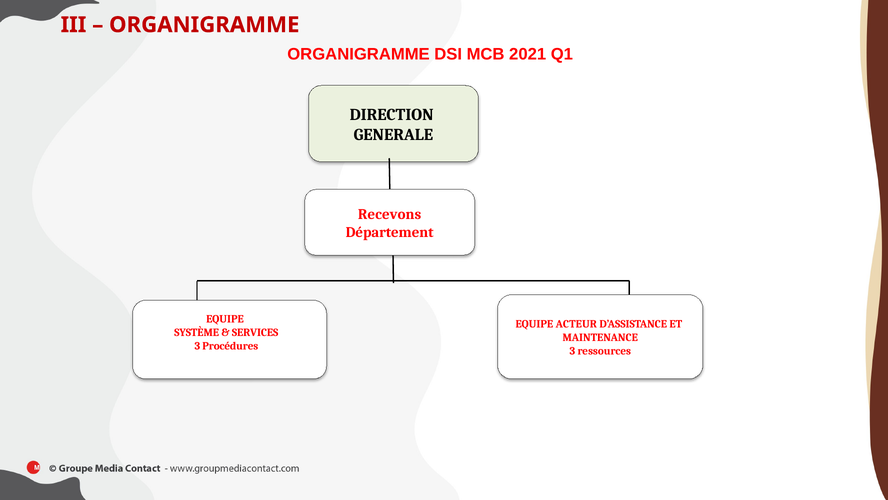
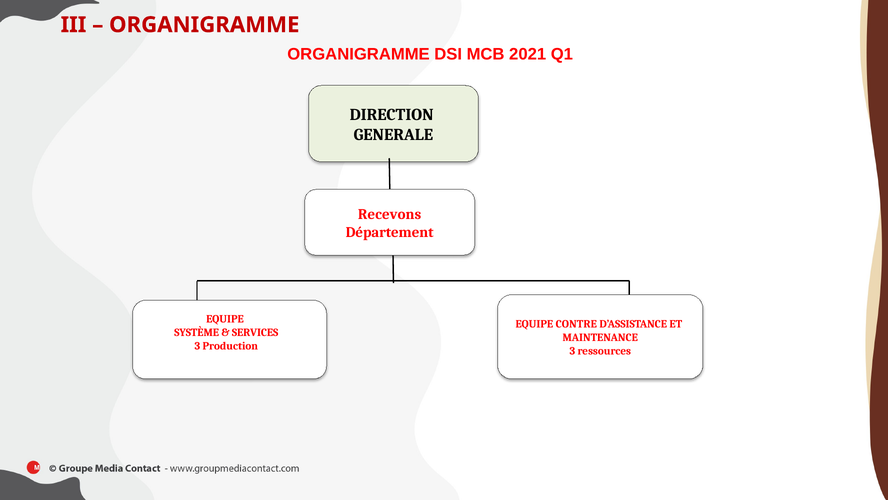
ACTEUR: ACTEUR -> CONTRE (576, 324)
Procédures: Procédures -> Production (230, 346)
